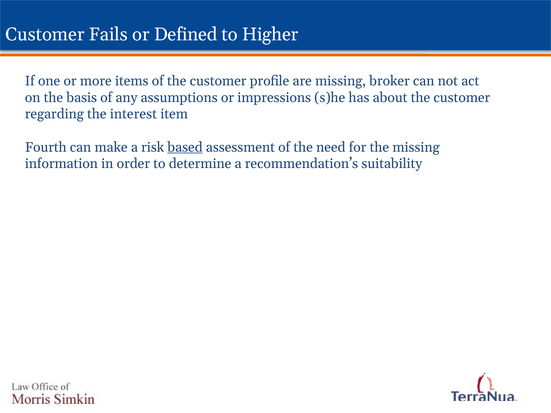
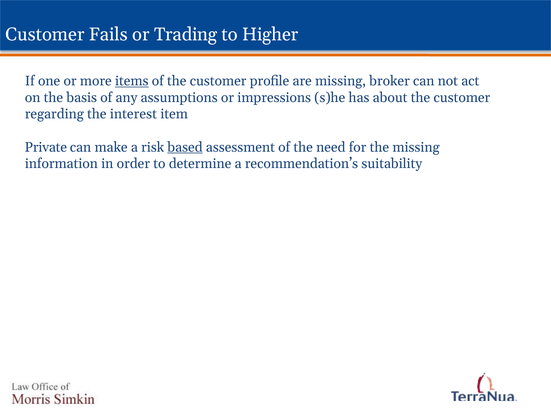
Defined: Defined -> Trading (186, 34)
items underline: none -> present (132, 81)
Fourth: Fourth -> Private (46, 147)
